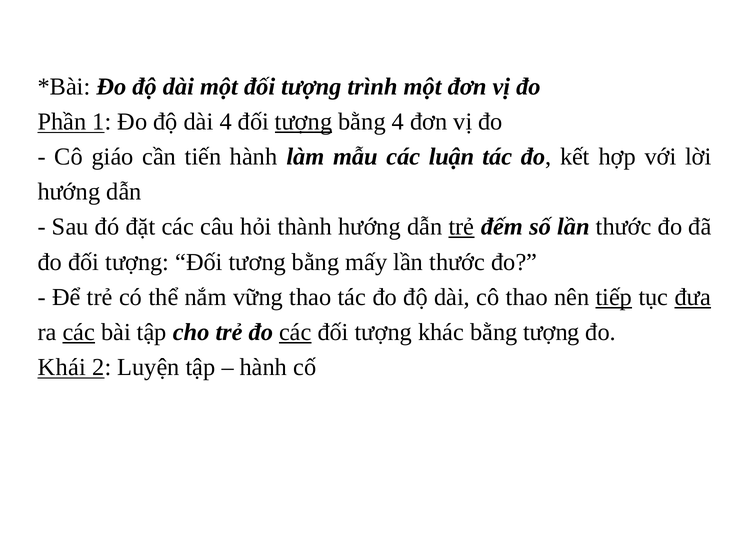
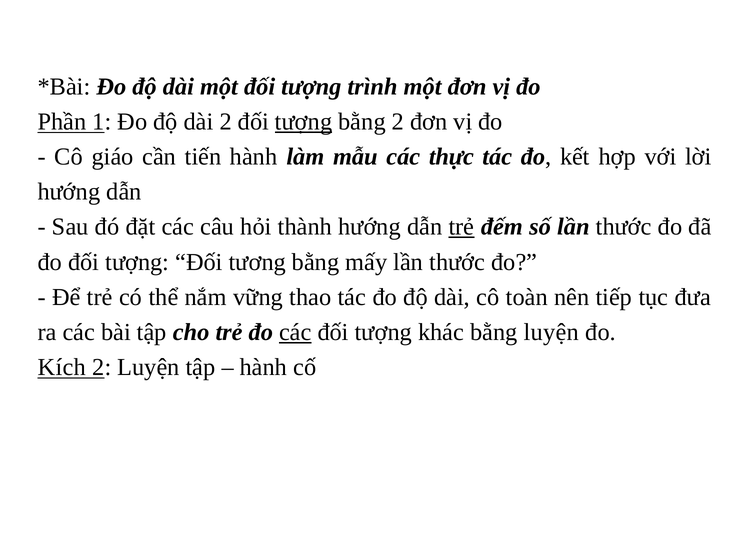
dài 4: 4 -> 2 (226, 122)
bằng 4: 4 -> 2 (398, 122)
luận: luận -> thực (451, 157)
cô thao: thao -> toàn (527, 297)
tiếp underline: present -> none (614, 297)
đưa underline: present -> none (693, 297)
các underline: present -> none (79, 332)
bằng tượng: tượng -> luyện (551, 332)
Khái: Khái -> Kích (62, 367)
